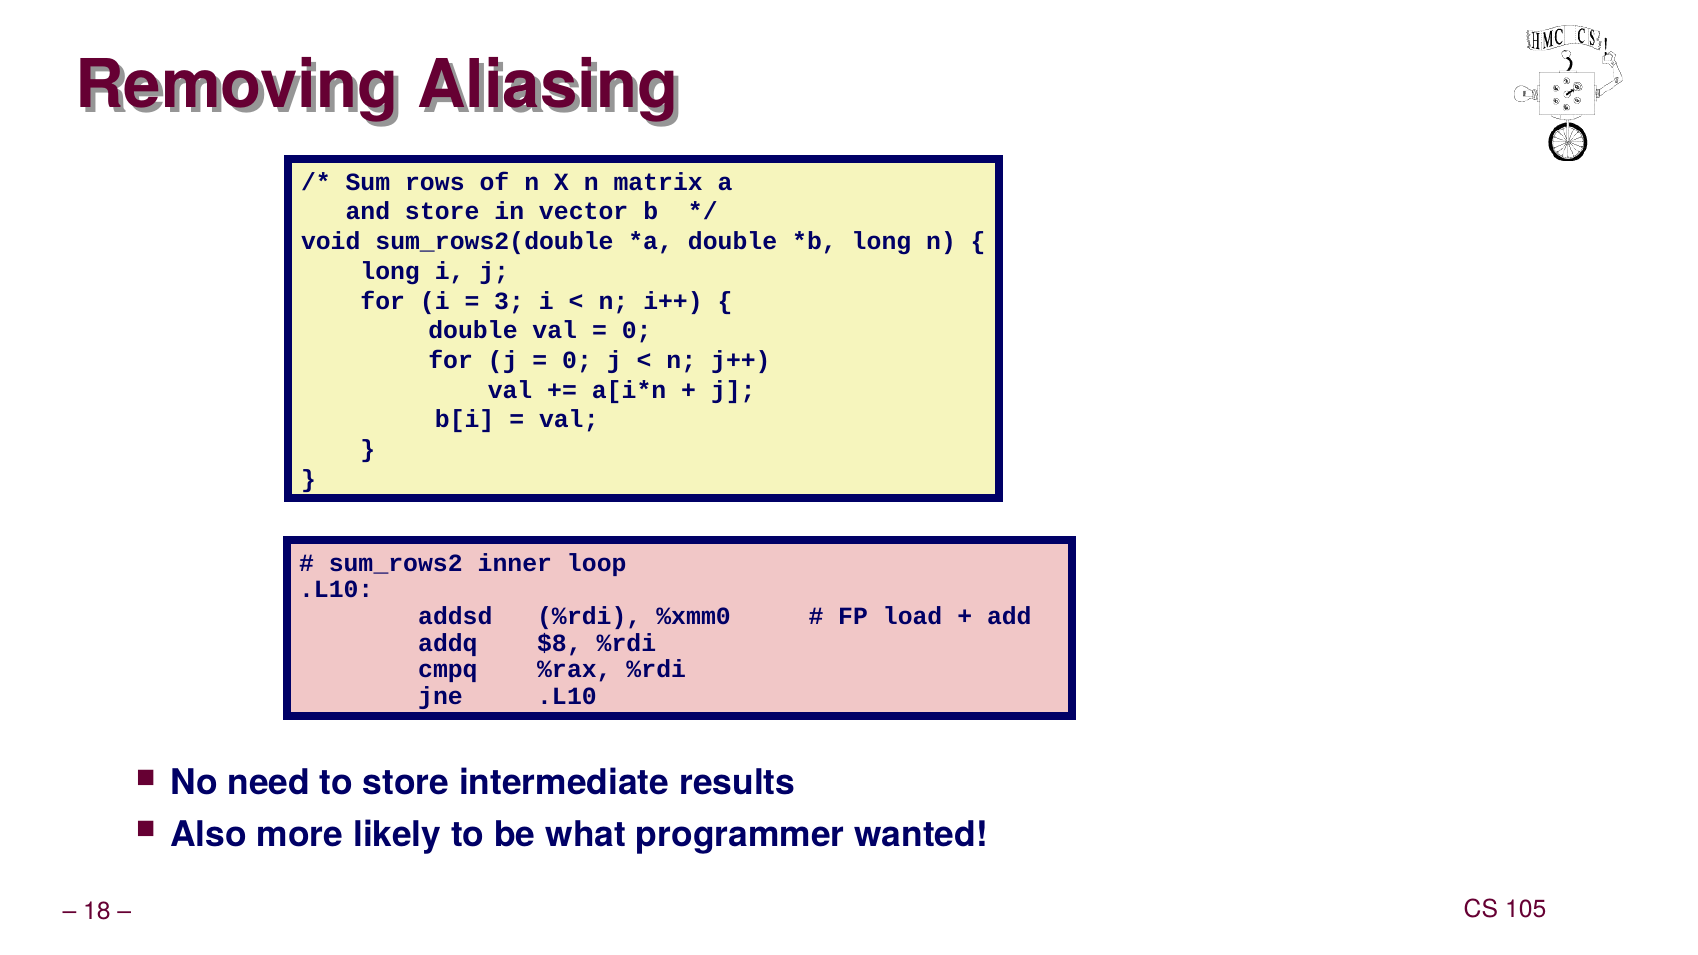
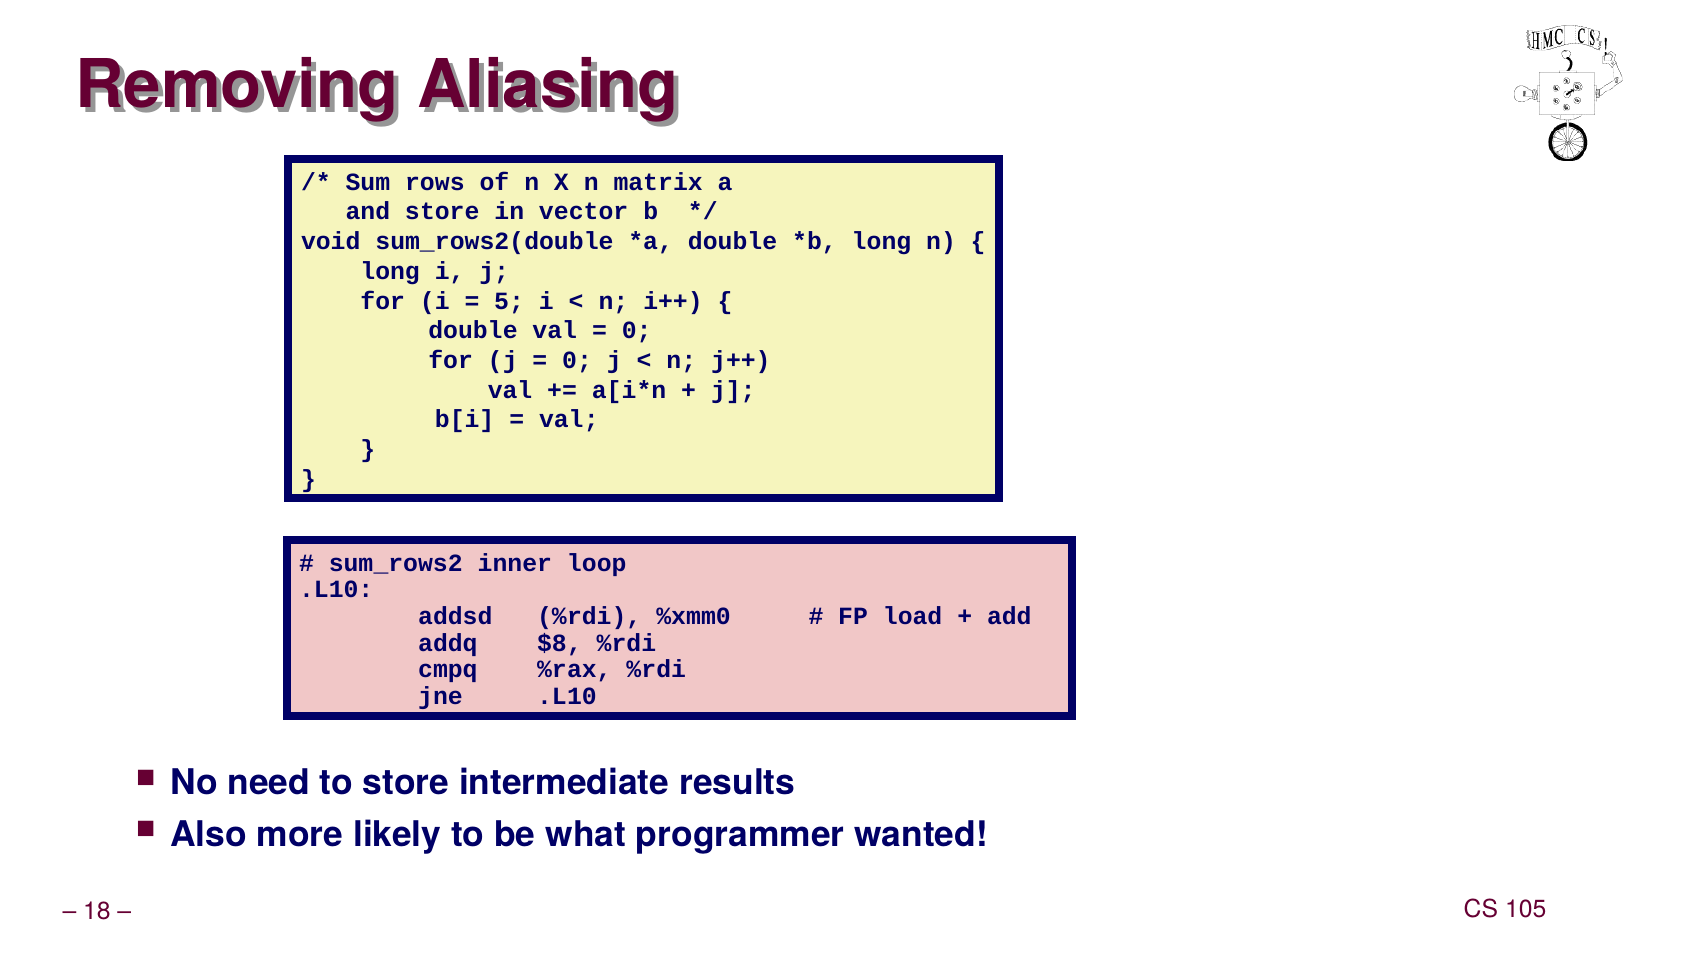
3: 3 -> 5 (509, 301)
